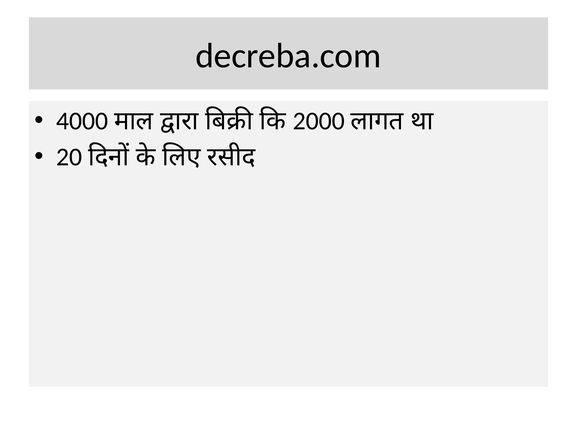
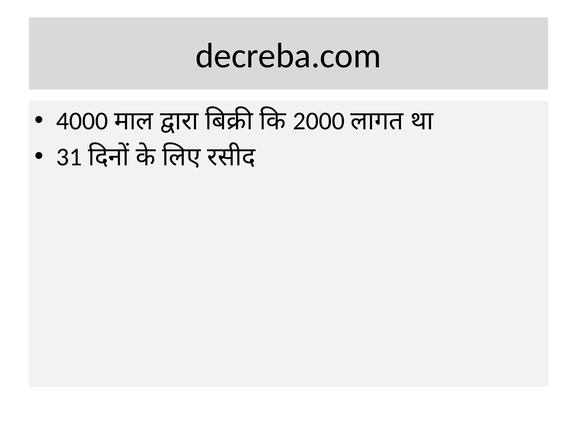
20: 20 -> 31 (69, 157)
